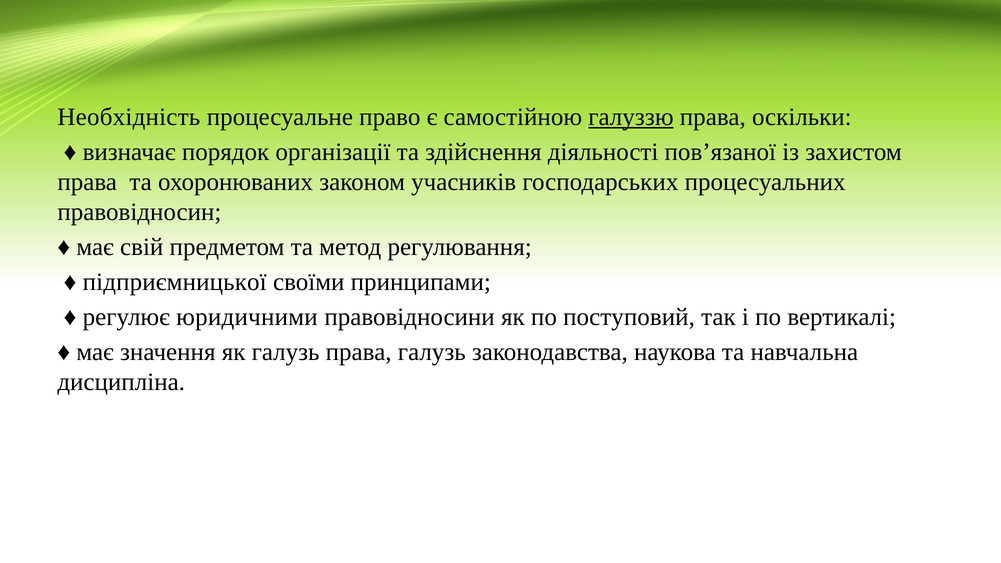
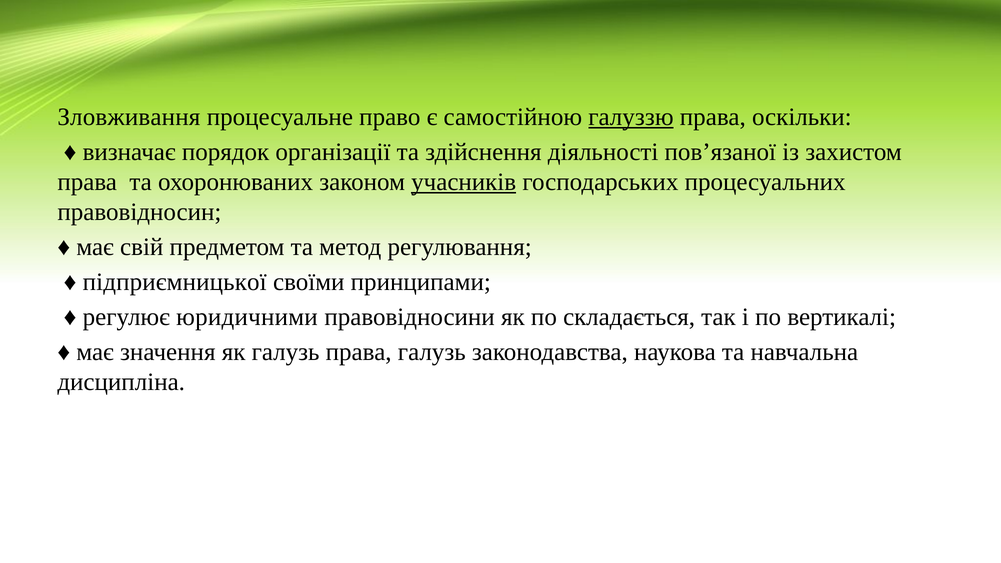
Необхідність: Необхідність -> Зловживання (129, 117)
учасників underline: none -> present (464, 182)
поступовий: поступовий -> складається (629, 317)
